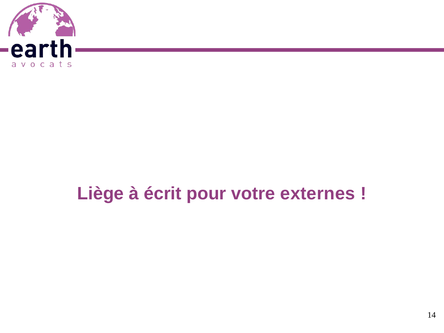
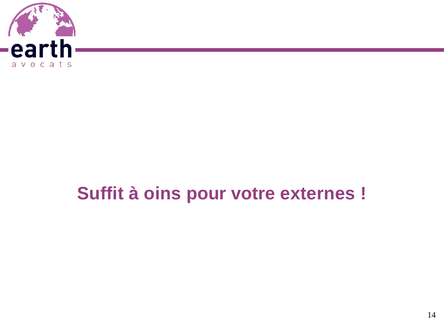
Liège: Liège -> Suffit (100, 193)
écrit: écrit -> oins (163, 193)
